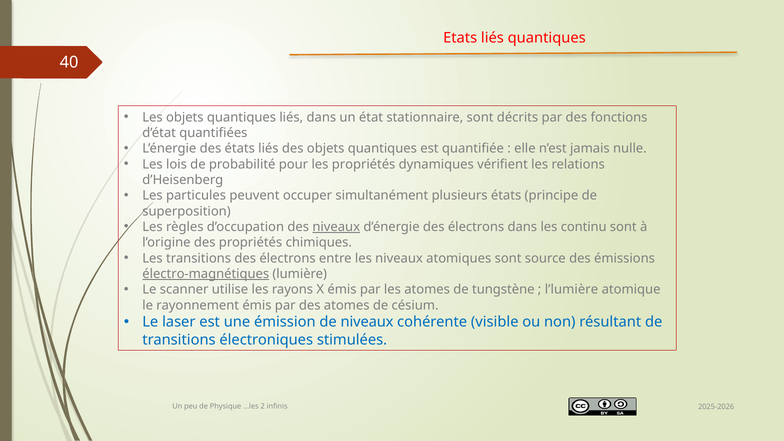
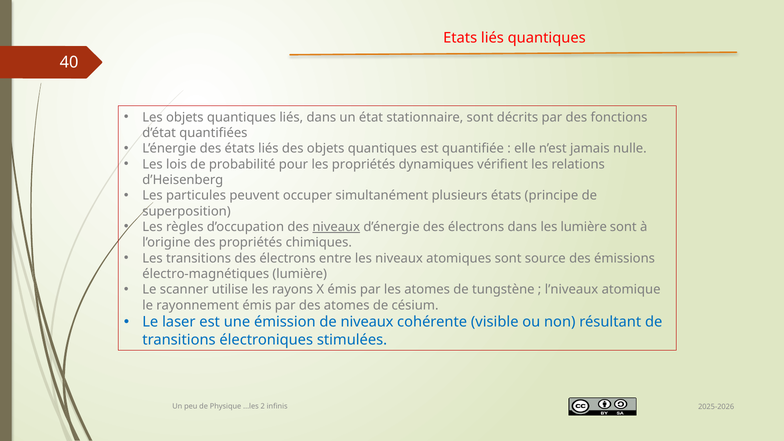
les continu: continu -> lumière (584, 227)
électro-magnétiques underline: present -> none (206, 274)
l’lumière: l’lumière -> l’niveaux (572, 290)
